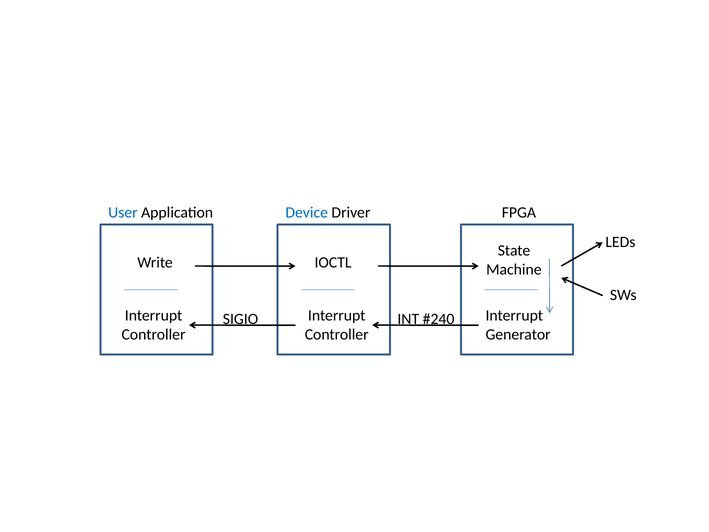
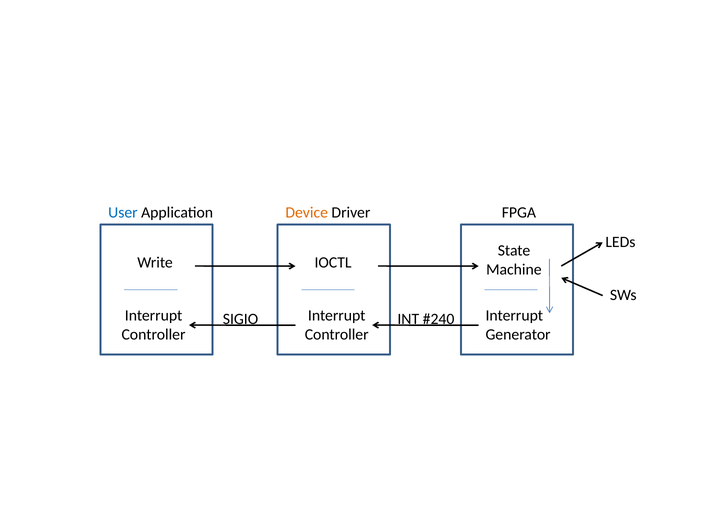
Device colour: blue -> orange (307, 212)
